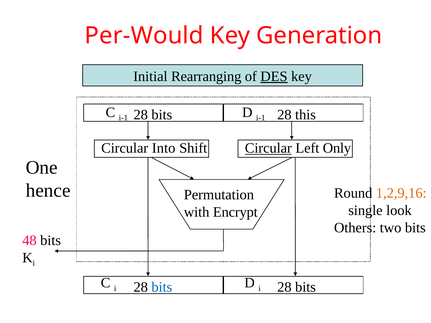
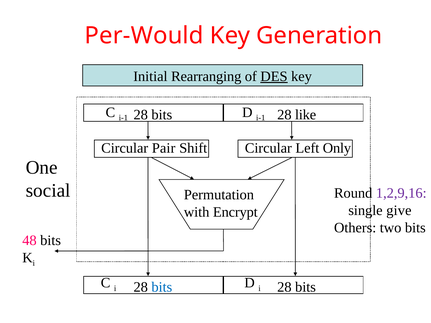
this: this -> like (306, 115)
Into: Into -> Pair (164, 148)
Circular underline: present -> none (268, 148)
hence: hence -> social (48, 191)
1,2,9,16 colour: orange -> purple (401, 193)
look: look -> give (399, 211)
